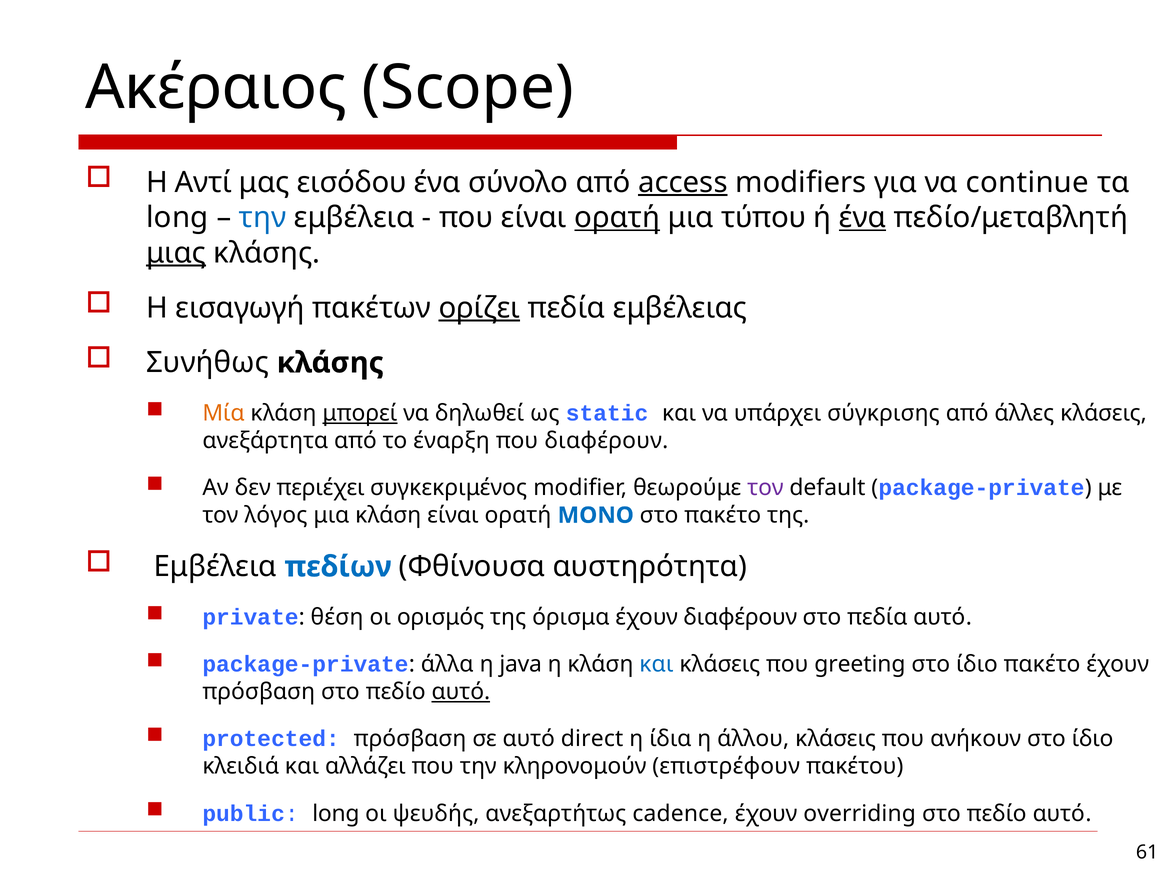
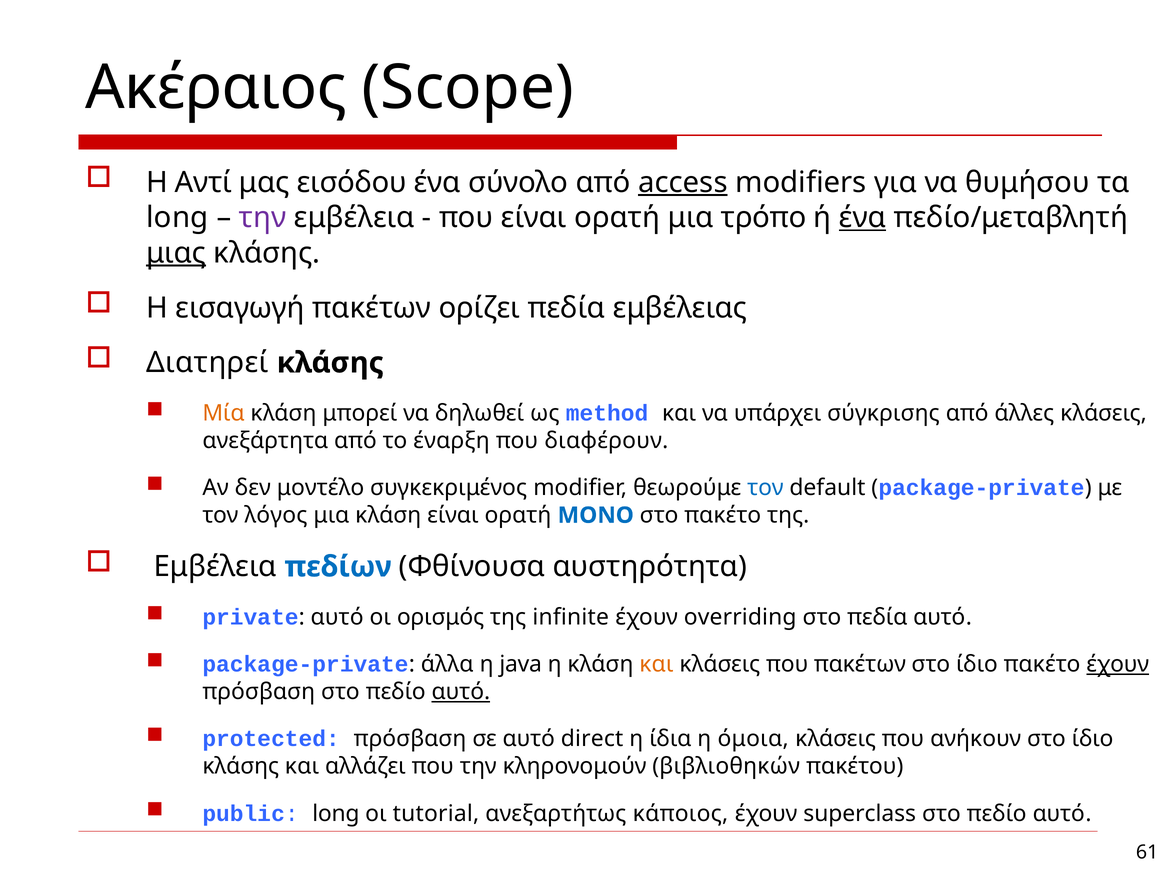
continue: continue -> θυμήσου (1028, 182)
την colour: blue -> purple (263, 218)
ορατή underline: present -> none (617, 218)
τύπoυ: τύπoυ -> τρόπο (764, 218)
ορίζει underline: present -> none (479, 308)
Συνήθως: Συνήθως -> Διατηρεί (207, 363)
μπορεί underline: present -> none (360, 413)
static: static -> method (607, 413)
περιέχει: περιέχει -> μοντέλο (321, 488)
τον colour: purple -> blue (765, 488)
private θέση: θέση -> αυτό (337, 617)
όρισμα: όρισμα -> infinite (571, 617)
έχουν διαφέρουν: διαφέρουν -> overriding (740, 617)
και colour: blue -> orange (656, 664)
που greeting: greeting -> πακέτων (860, 664)
έχουν underline: none -> present (1118, 664)
άλλου: άλλου -> όμοια (753, 739)
κλειδιά: κλειδιά -> κλάσης (241, 766)
επιστρέφουν: επιστρέφουν -> βιβλιοθηκών (726, 766)
ψευδής: ψευδής -> tutorial (436, 813)
cadence: cadence -> κάποιος (680, 813)
overriding: overriding -> superclass (860, 813)
